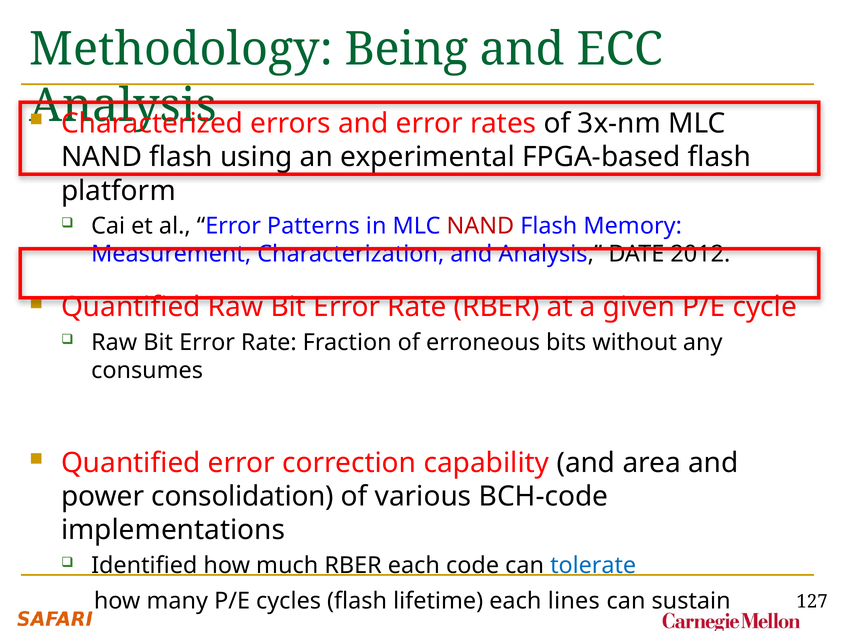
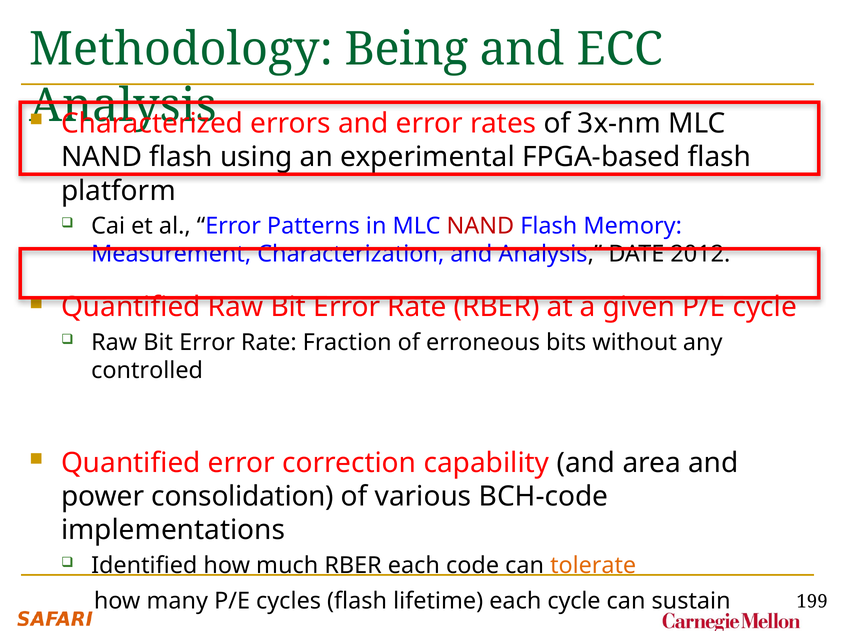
consumes: consumes -> controlled (147, 371)
tolerate colour: blue -> orange (593, 566)
each lines: lines -> cycle (574, 601)
127: 127 -> 199 (812, 602)
